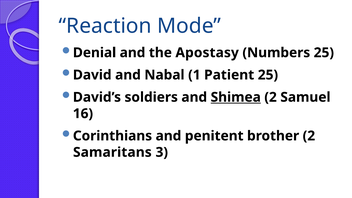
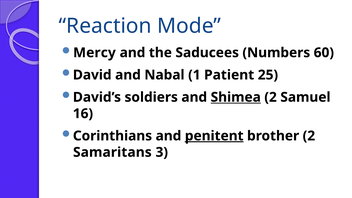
Denial: Denial -> Mercy (94, 53)
Apostasy: Apostasy -> Saducees (207, 53)
Numbers 25: 25 -> 60 (324, 53)
penitent underline: none -> present (214, 136)
